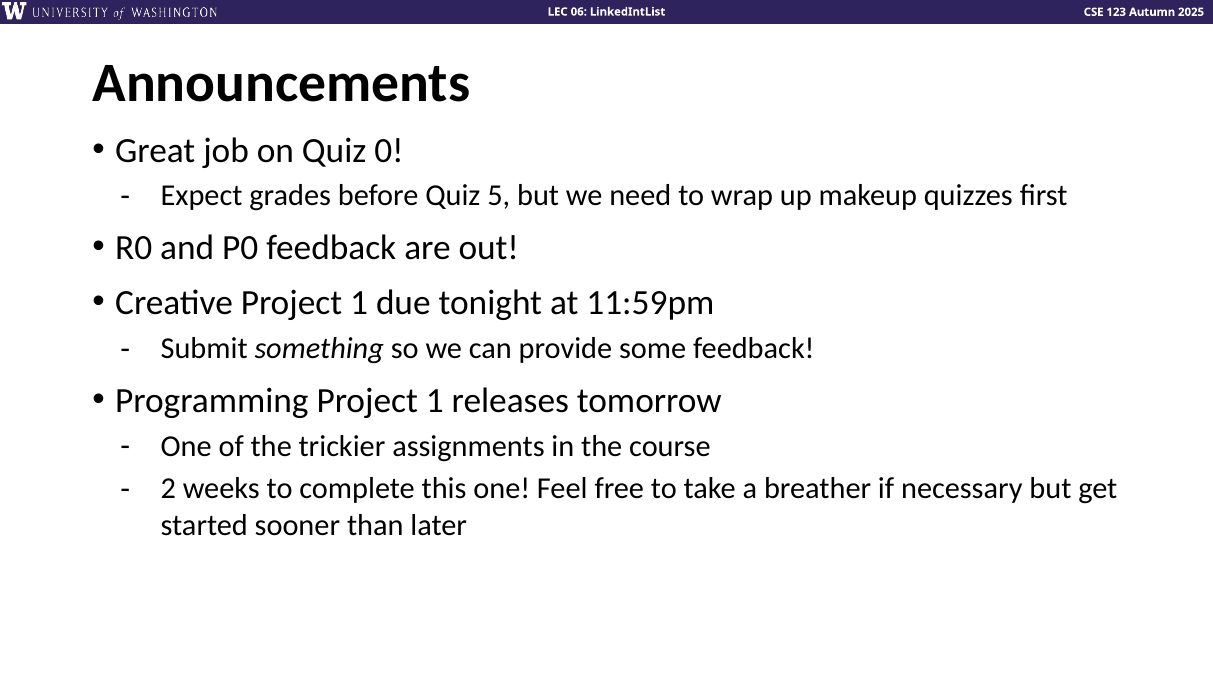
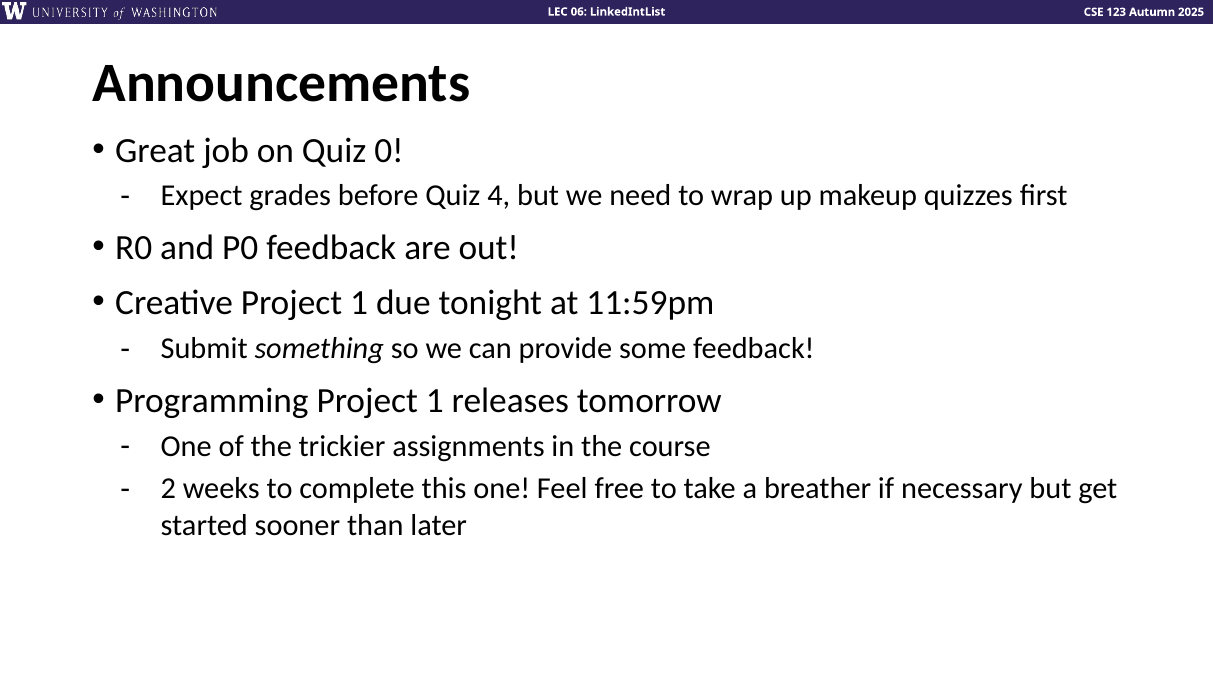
5: 5 -> 4 (499, 196)
